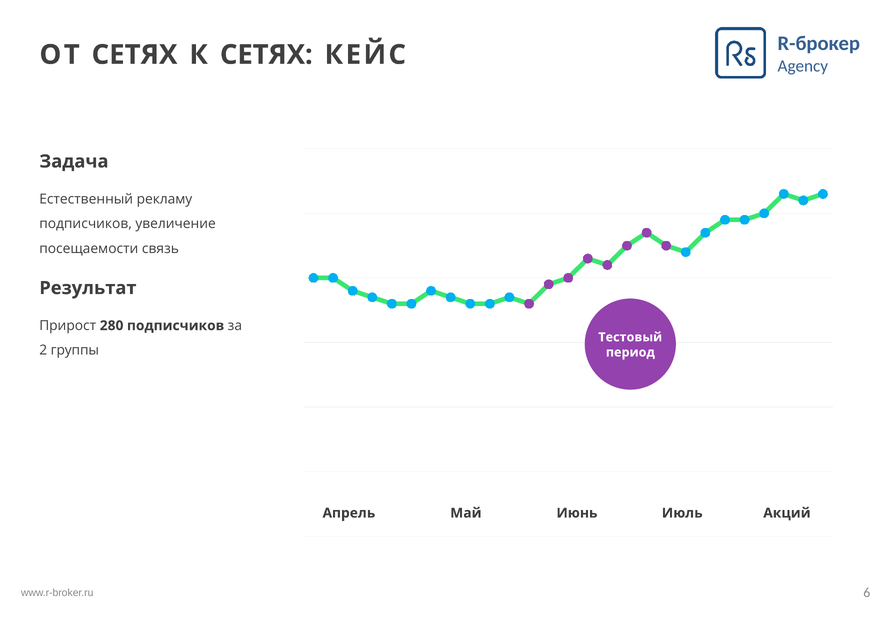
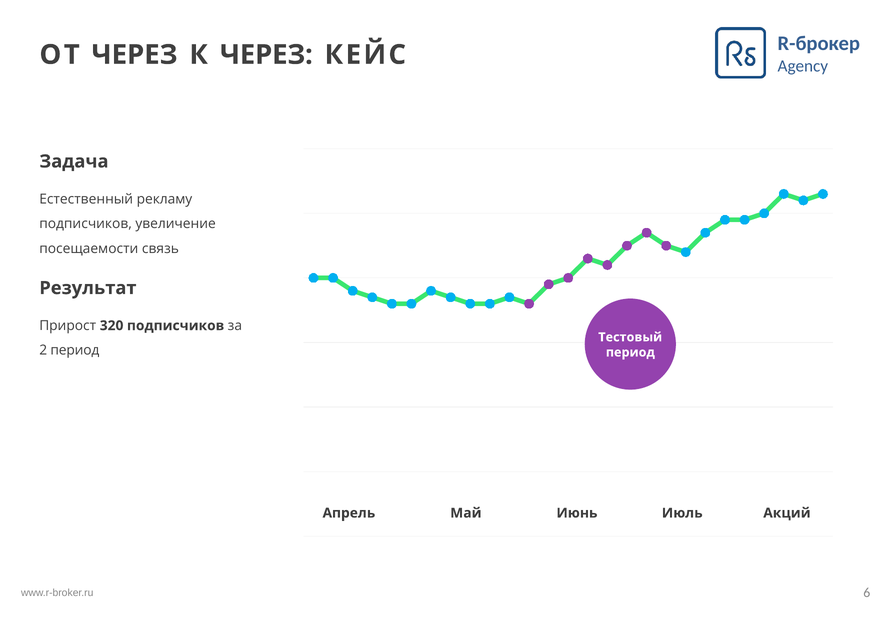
ОТ СЕТЯХ: СЕТЯХ -> ЧЕРЕЗ (135, 55)
К СЕТЯХ: СЕТЯХ -> ЧЕРЕЗ (266, 55)
280: 280 -> 320 (112, 326)
2 группы: группы -> период (75, 351)
